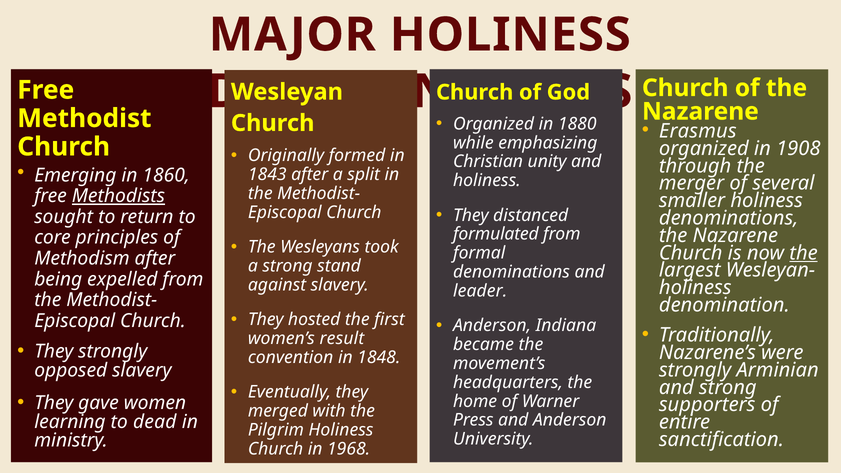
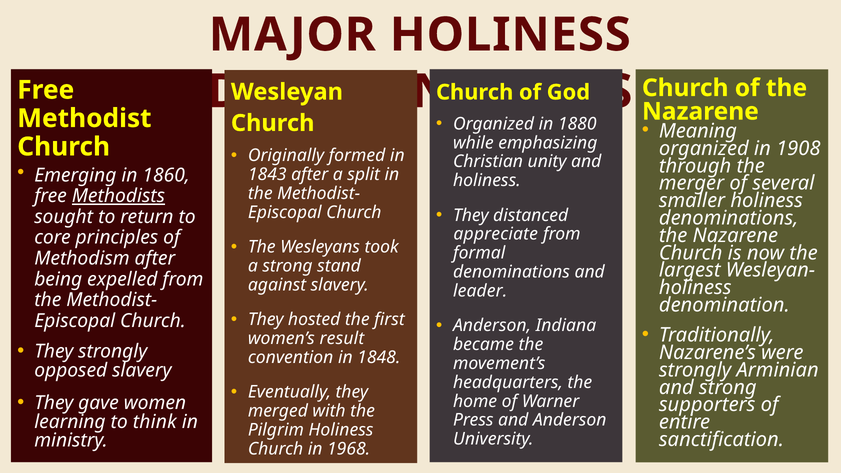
Erasmus: Erasmus -> Meaning (698, 131)
formulated: formulated -> appreciate (496, 234)
the underline: present -> none (804, 253)
dead: dead -> think (155, 422)
